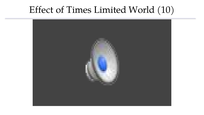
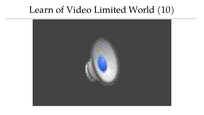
Effect: Effect -> Learn (41, 10)
Times: Times -> Video (79, 10)
